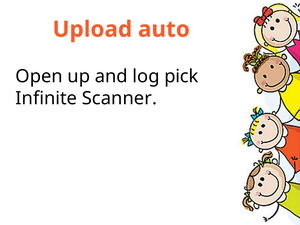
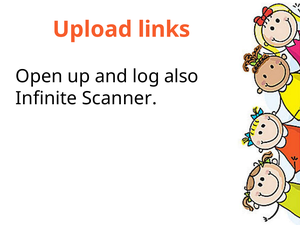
auto: auto -> links (164, 29)
pick: pick -> also (181, 76)
